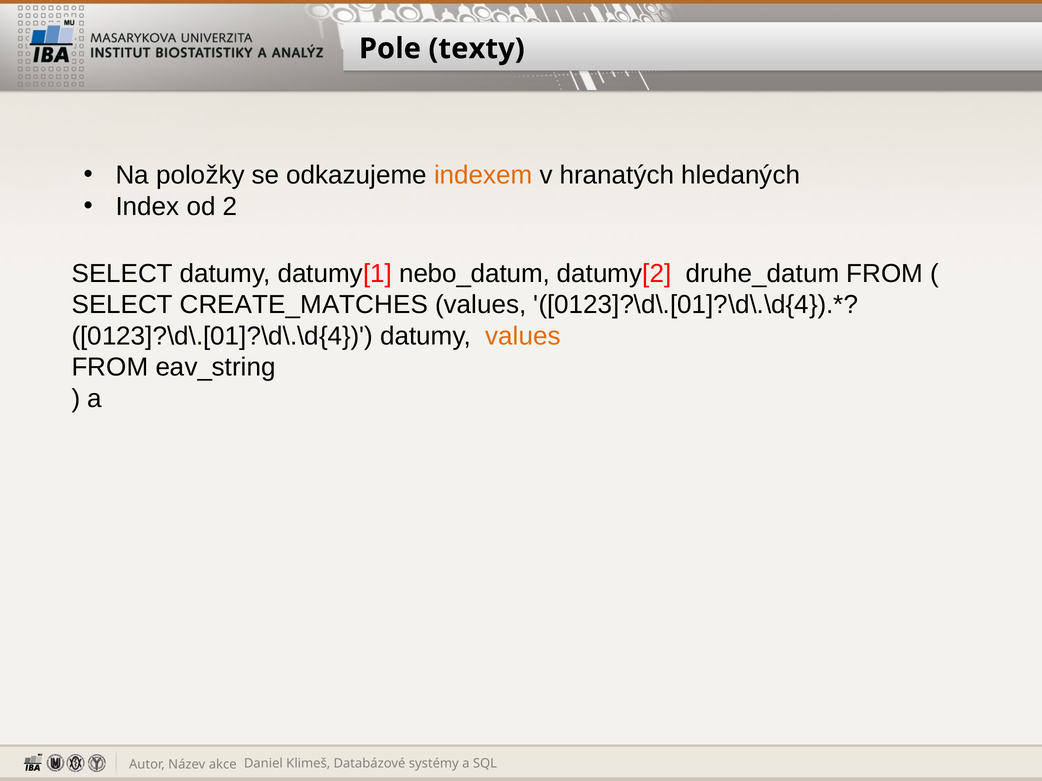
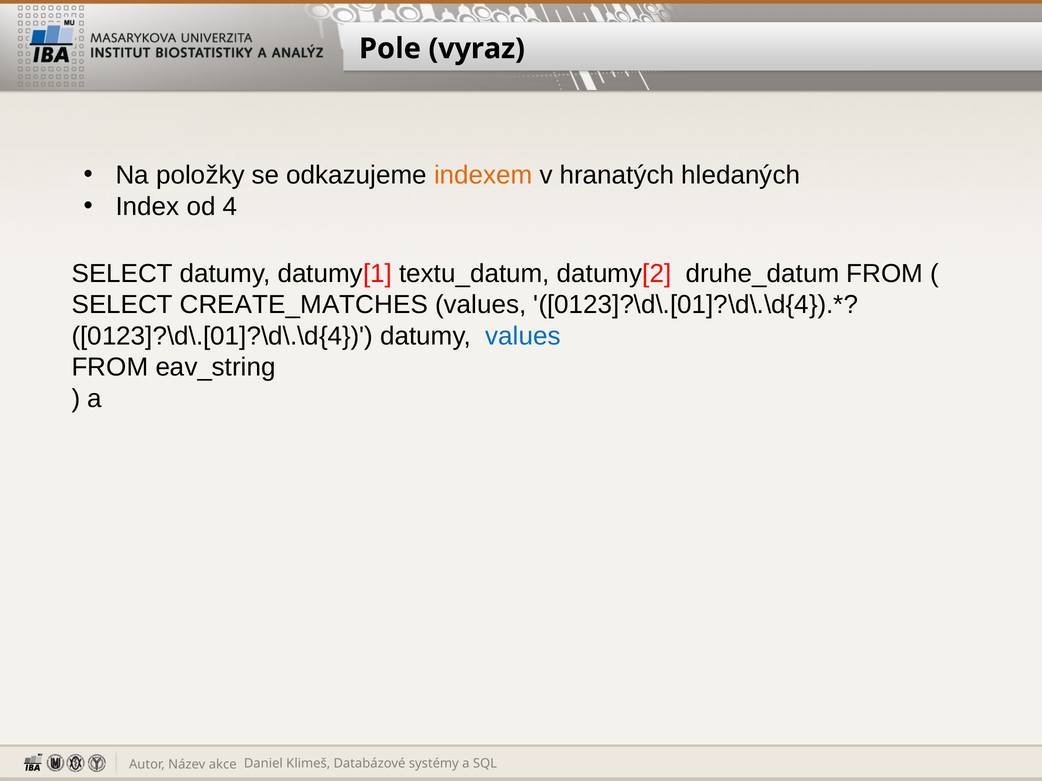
texty: texty -> vyraz (477, 49)
2: 2 -> 4 (230, 207)
nebo_datum: nebo_datum -> textu_datum (474, 274)
values colour: orange -> blue (523, 336)
